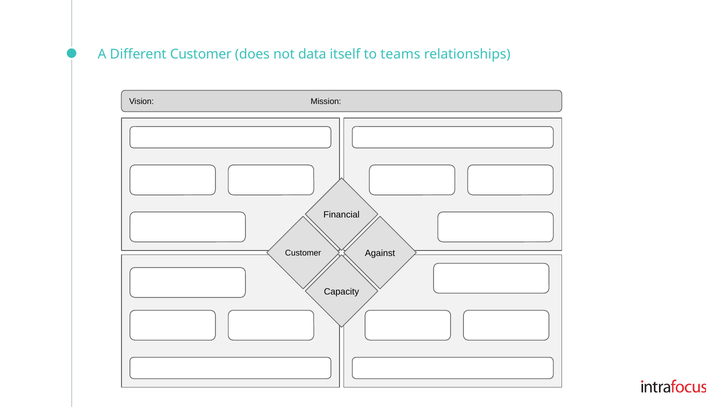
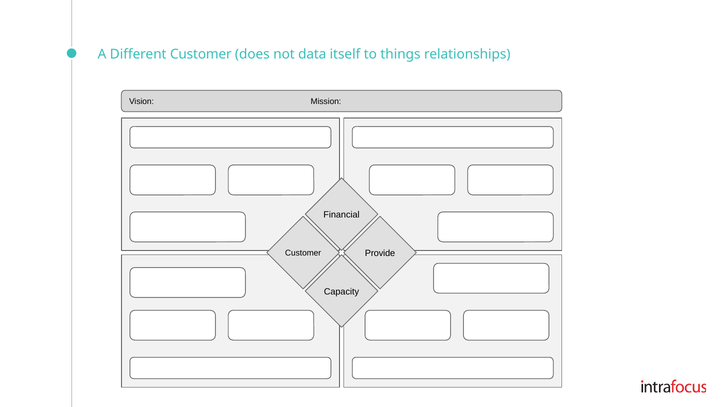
teams: teams -> things (401, 54)
Against: Against -> Provide (380, 253)
